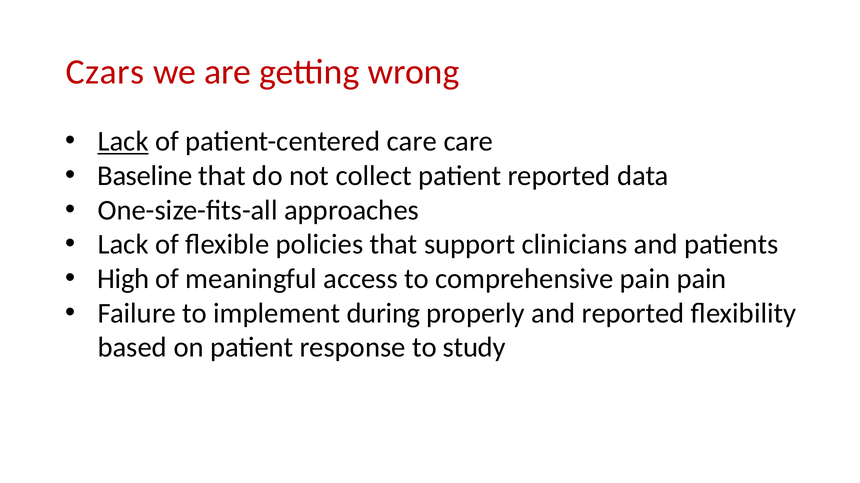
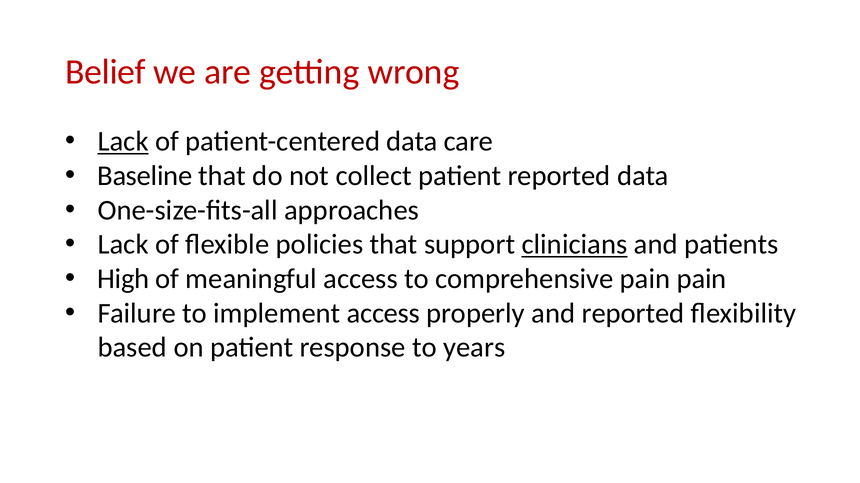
Czars: Czars -> Belief (105, 72)
patient-centered care: care -> data (412, 142)
clinicians underline: none -> present (574, 245)
implement during: during -> access (383, 314)
study: study -> years (474, 348)
